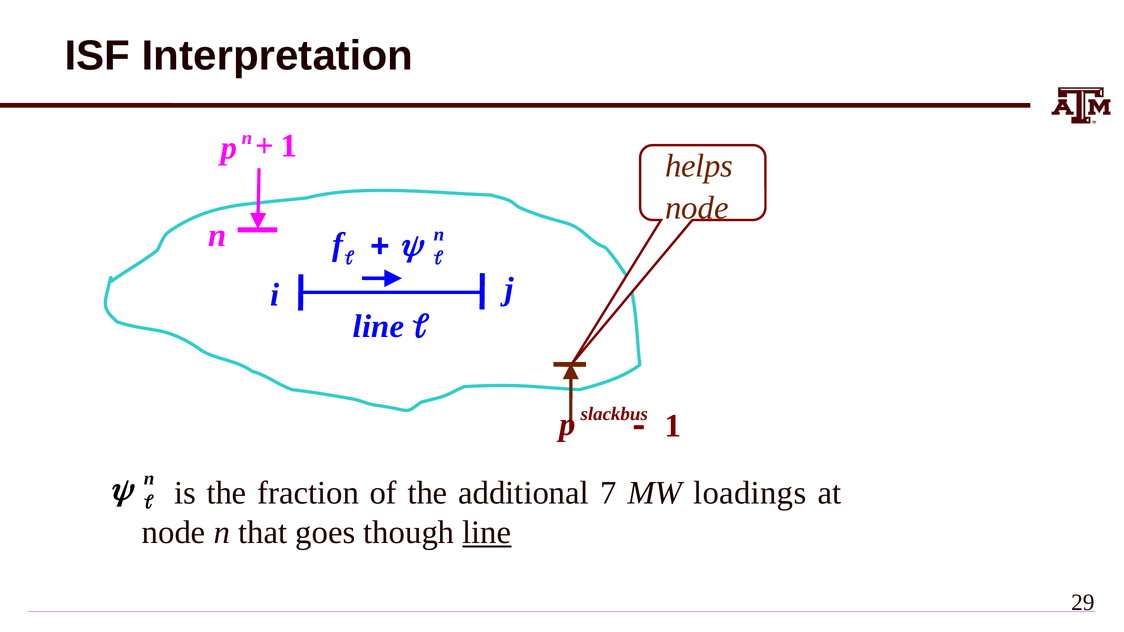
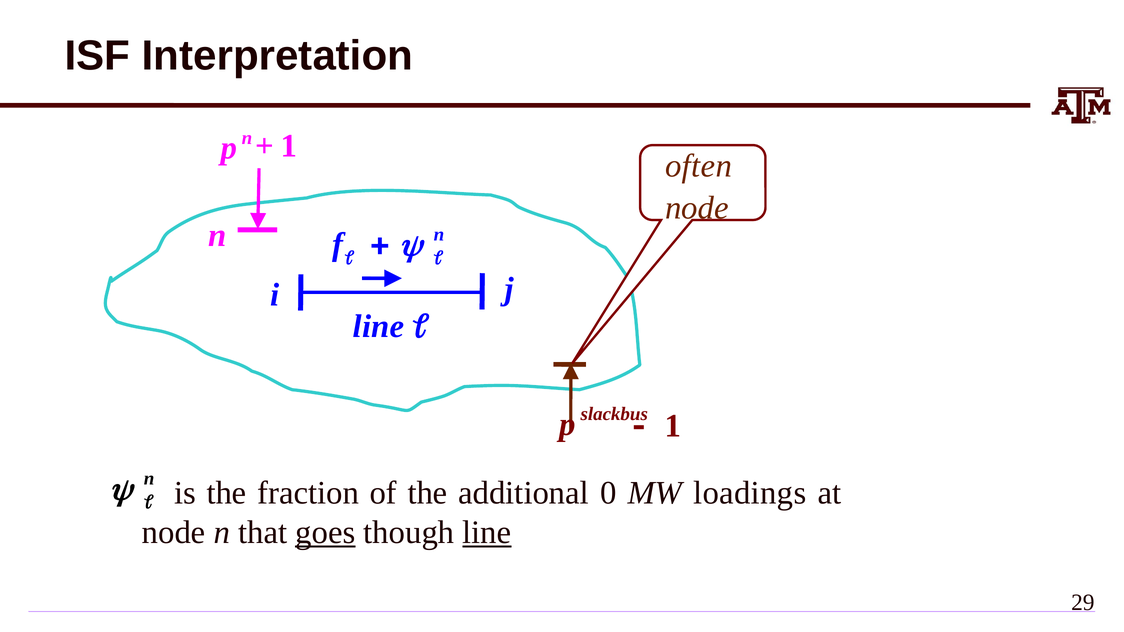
helps: helps -> often (699, 166)
7: 7 -> 0 (609, 493)
goes underline: none -> present (325, 533)
